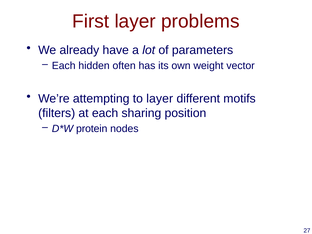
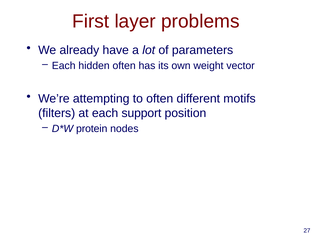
to layer: layer -> often (160, 99)
sharing: sharing -> support (141, 113)
